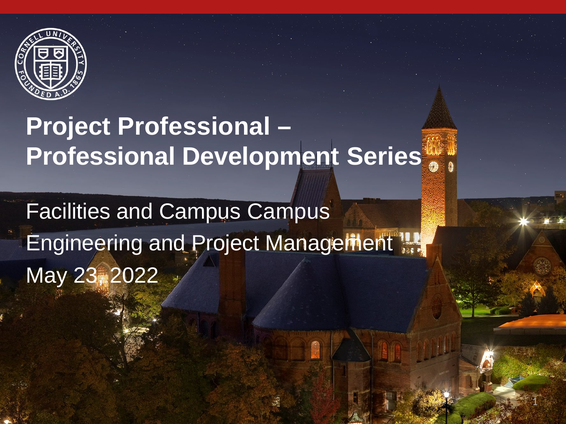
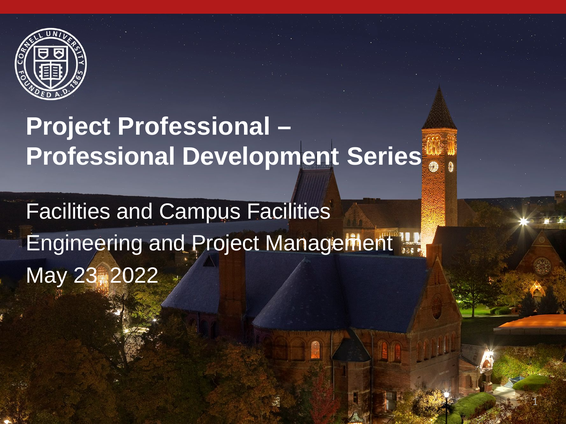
Campus Campus: Campus -> Facilities (289, 212)
